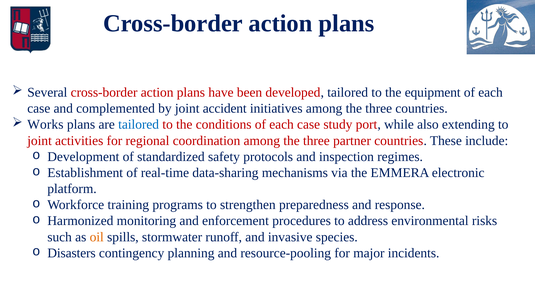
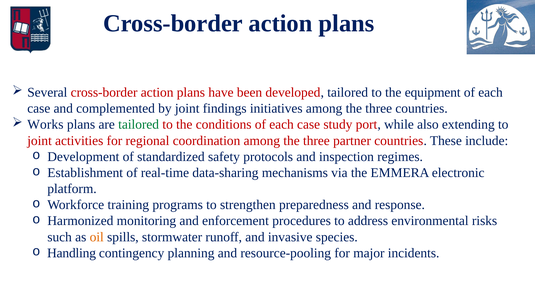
accident: accident -> findings (225, 108)
tailored colour: blue -> green (139, 125)
Disasters: Disasters -> Handling (72, 253)
